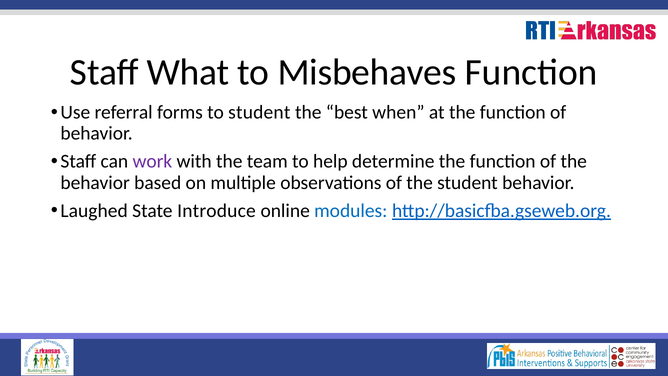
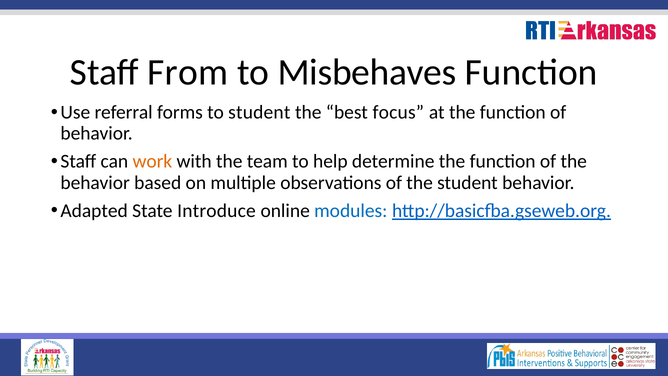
What: What -> From (188, 72)
when: when -> focus (398, 112)
work colour: purple -> orange (152, 161)
Laughed: Laughed -> Adapted (94, 211)
